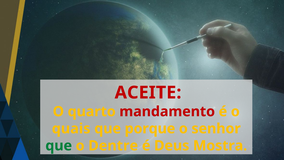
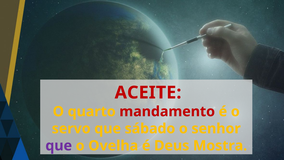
quais: quais -> servo (71, 128)
porque: porque -> sábado (150, 128)
que colour: green -> purple (59, 145)
Dentre: Dentre -> Ovelha (113, 145)
